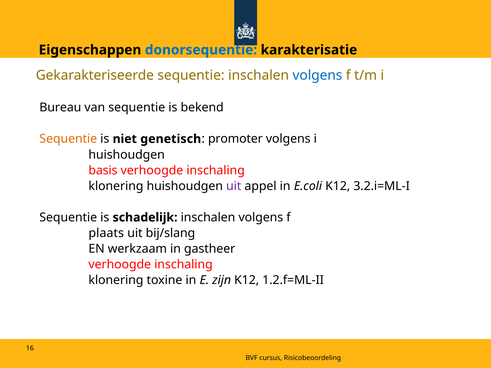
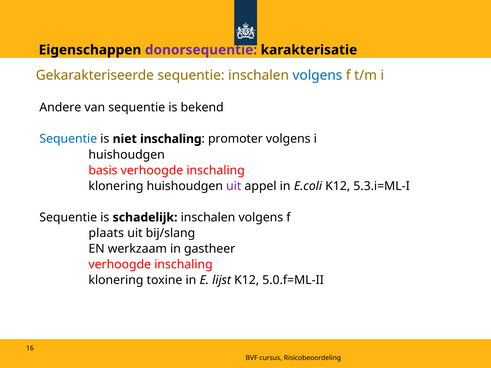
donorsequentie colour: blue -> purple (201, 50)
Bureau: Bureau -> Andere (60, 108)
Sequentie colour: orange -> blue (68, 139)
niet genetisch: genetisch -> inschaling (171, 139)
3.2.i=ML-I: 3.2.i=ML-I -> 5.3.i=ML-I (382, 186)
zijn: zijn -> lijst (222, 280)
1.2.f=ML-II: 1.2.f=ML-II -> 5.0.f=ML-II (293, 280)
